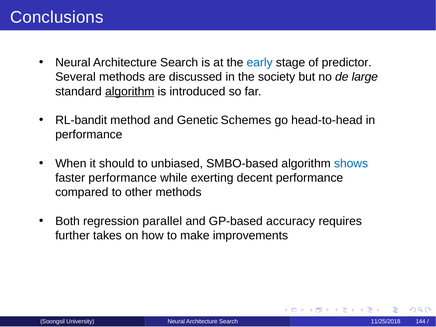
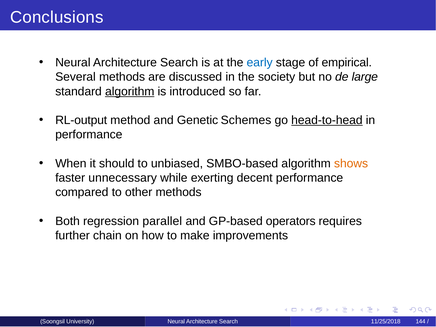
predictor: predictor -> empirical (347, 63)
RL-bandit: RL-bandit -> RL-output (81, 120)
head-to-head underline: none -> present (327, 120)
shows colour: blue -> orange (351, 164)
faster performance: performance -> unnecessary (123, 178)
accuracy: accuracy -> operators (291, 221)
takes: takes -> chain (107, 236)
